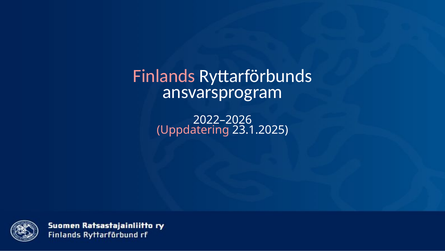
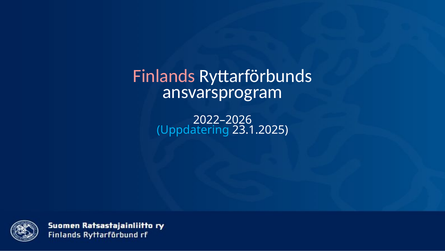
Uppdatering colour: pink -> light blue (193, 130)
